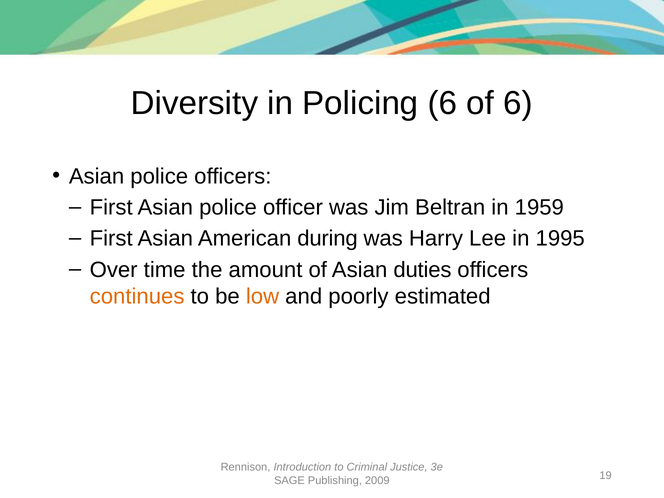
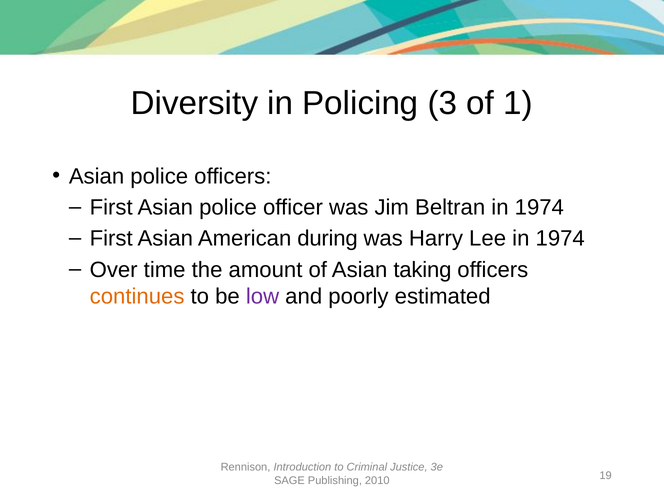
Policing 6: 6 -> 3 (442, 103)
of 6: 6 -> 1 (518, 103)
Beltran in 1959: 1959 -> 1974 (539, 207)
Lee in 1995: 1995 -> 1974 (560, 239)
duties: duties -> taking (422, 270)
low colour: orange -> purple (263, 296)
2009: 2009 -> 2010 (377, 480)
